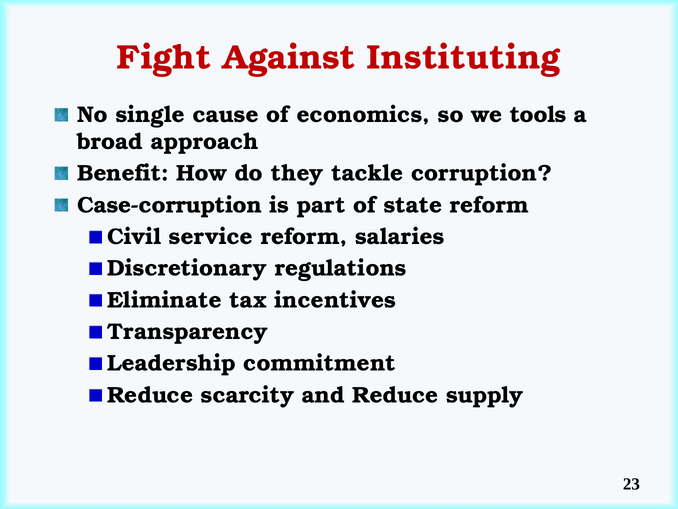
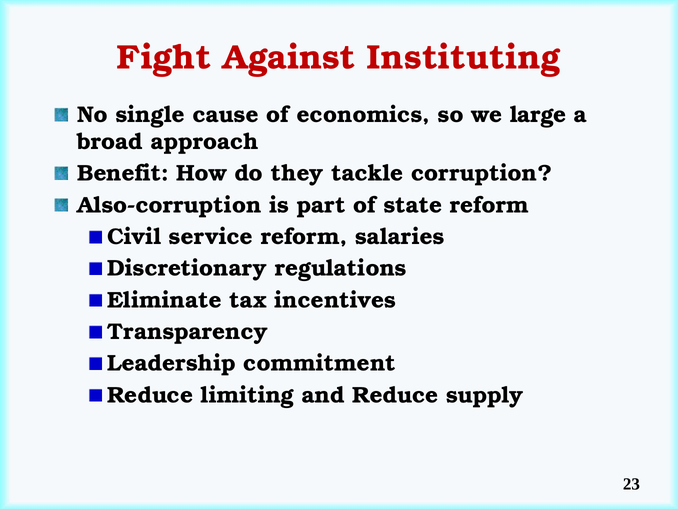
tools: tools -> large (538, 115)
Case-corruption: Case-corruption -> Also-corruption (169, 205)
scarcity: scarcity -> limiting (247, 395)
